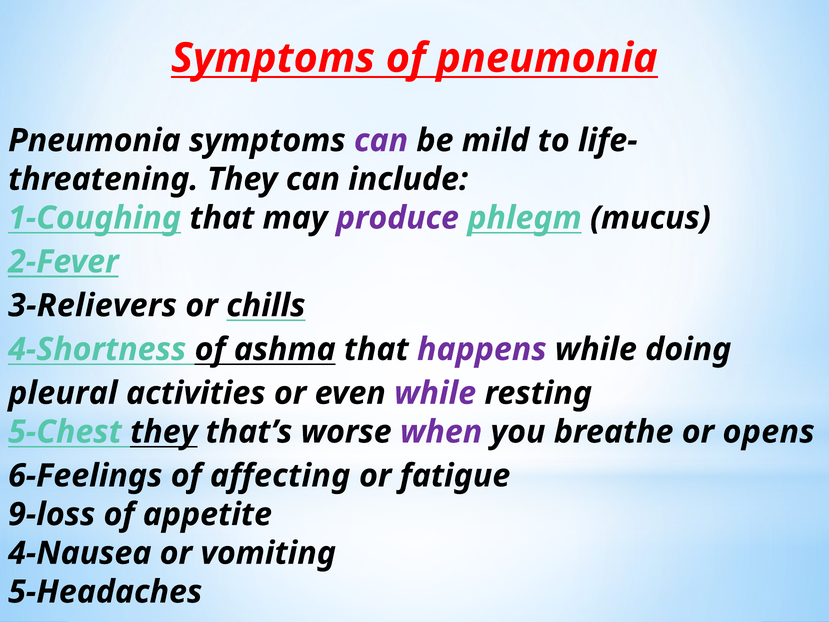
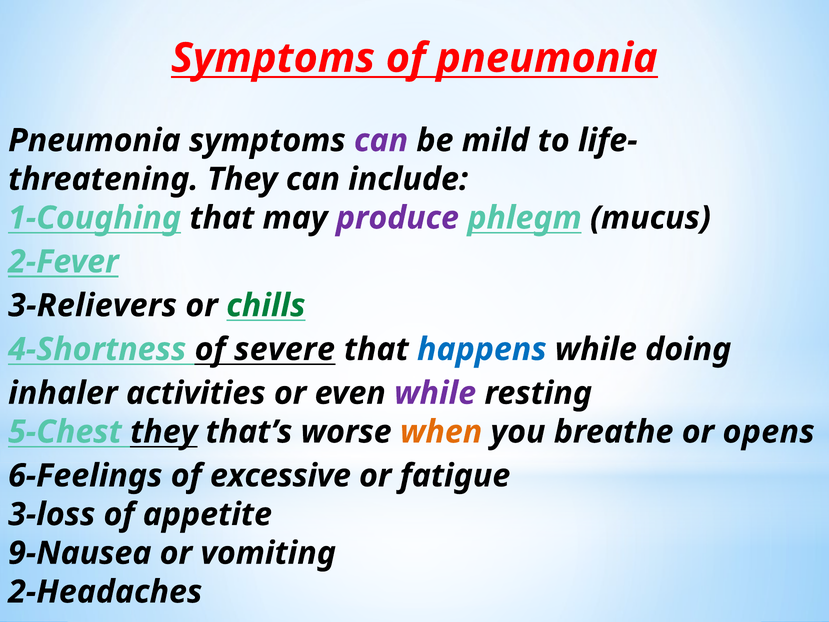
chills colour: black -> green (266, 305)
ashma: ashma -> severe (285, 349)
happens colour: purple -> blue (482, 349)
pleural: pleural -> inhaler (63, 393)
when colour: purple -> orange (441, 432)
affecting: affecting -> excessive (280, 476)
9-loss: 9-loss -> 3-loss (52, 514)
4-Nausea: 4-Nausea -> 9-Nausea (80, 553)
5-Headaches: 5-Headaches -> 2-Headaches (105, 592)
